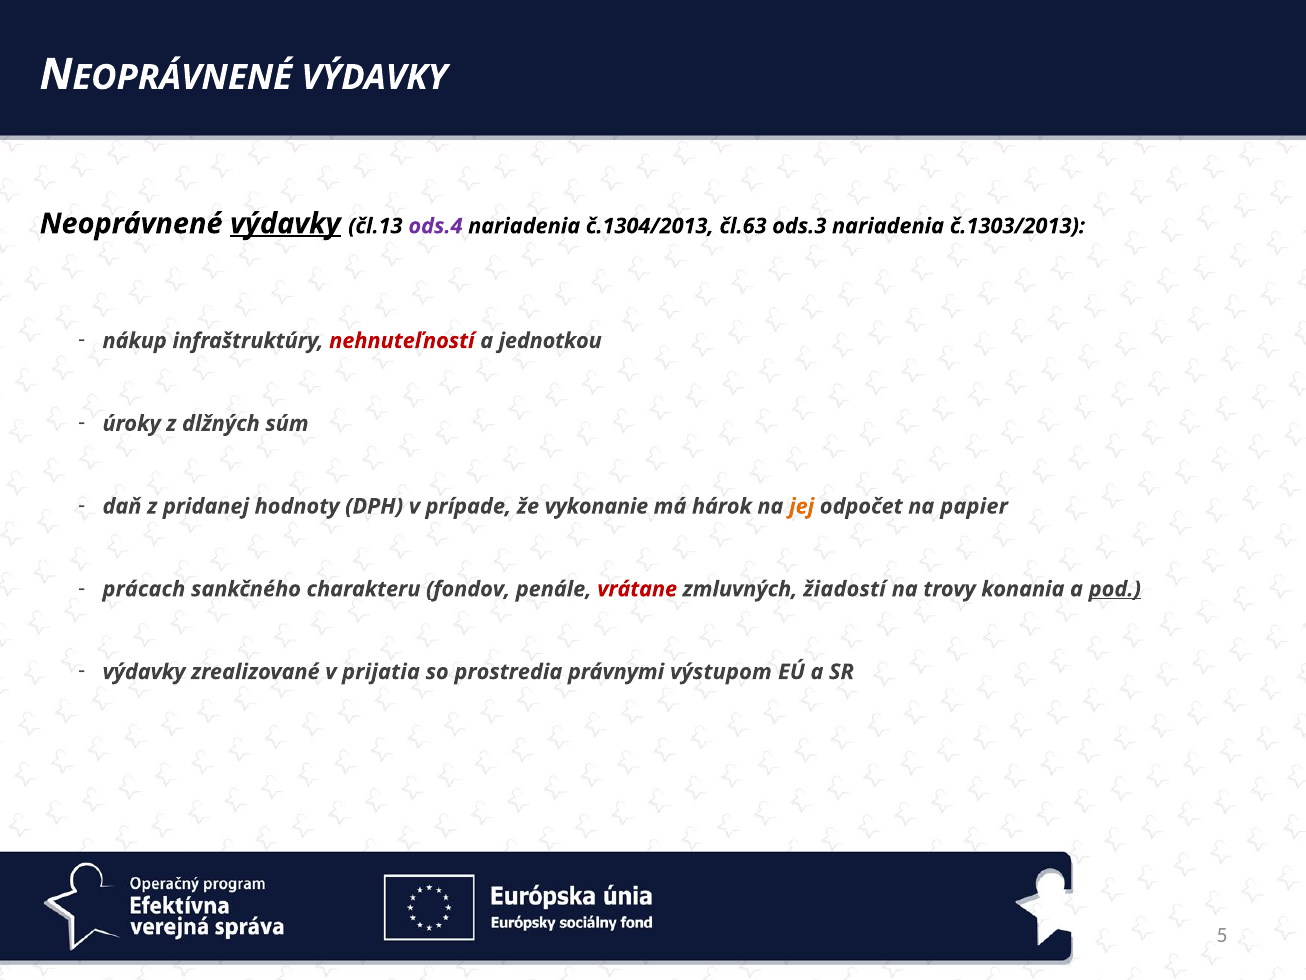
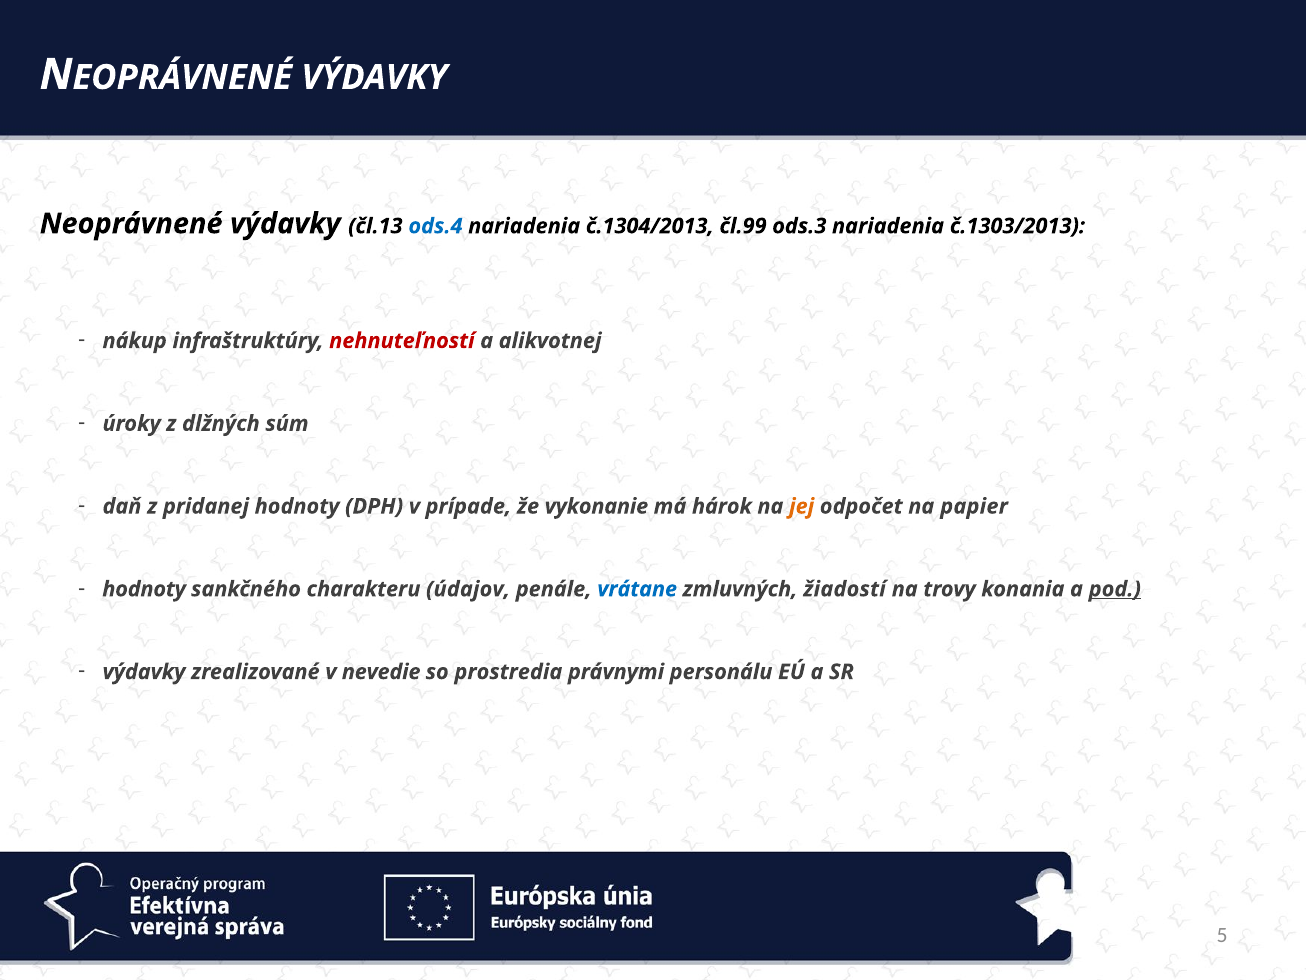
výdavky underline: present -> none (285, 224)
ods.4 colour: purple -> blue (435, 226)
čl.63: čl.63 -> čl.99 (743, 226)
jednotkou: jednotkou -> alikvotnej (550, 341)
prácach: prácach -> hodnoty (144, 589)
fondov: fondov -> údajov (468, 589)
vrátane colour: red -> blue (637, 589)
prijatia: prijatia -> nevedie (381, 672)
výstupom: výstupom -> personálu (721, 672)
